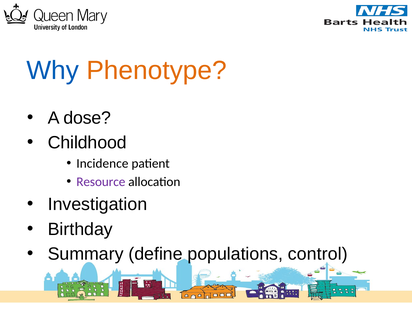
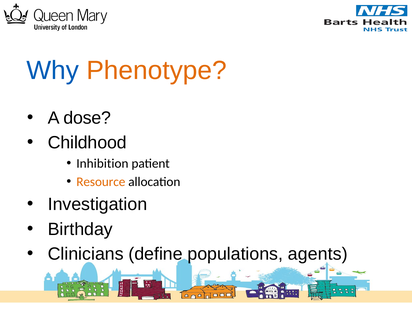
Incidence: Incidence -> Inhibition (102, 164)
Resource colour: purple -> orange (101, 182)
Summary: Summary -> Clinicians (86, 254)
control: control -> agents (318, 254)
